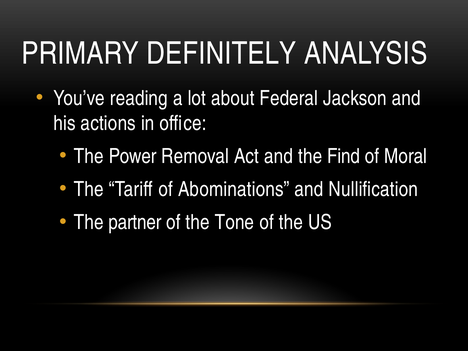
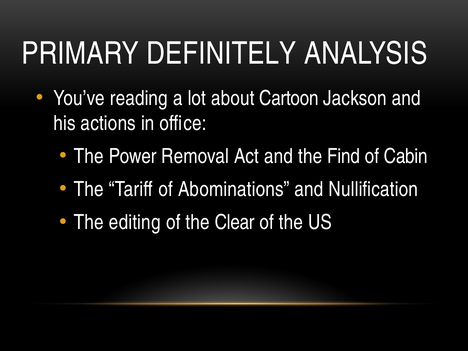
Federal: Federal -> Cartoon (289, 98)
Moral: Moral -> Cabin (406, 156)
partner: partner -> editing (135, 222)
Tone: Tone -> Clear (235, 222)
